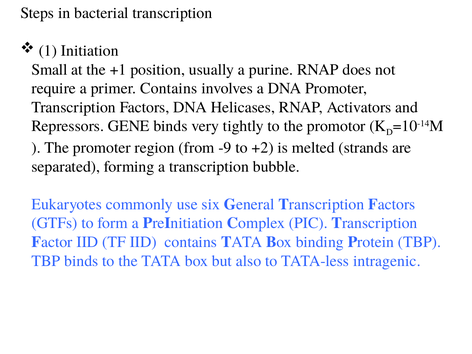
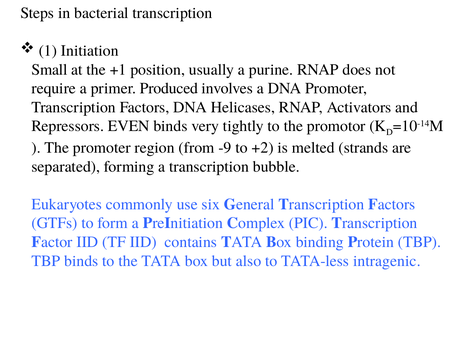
primer Contains: Contains -> Produced (169, 88)
GENE: GENE -> EVEN (129, 126)
